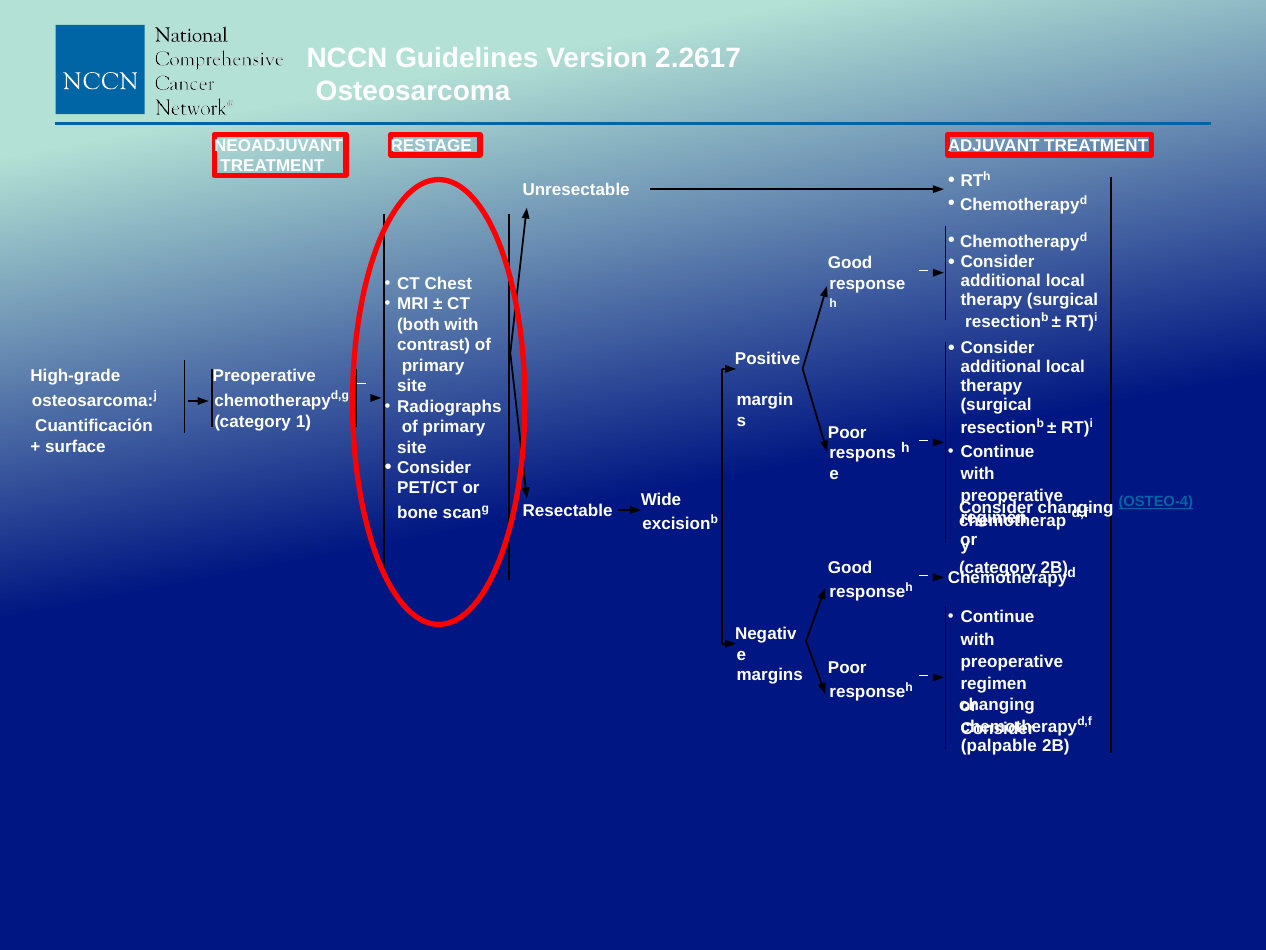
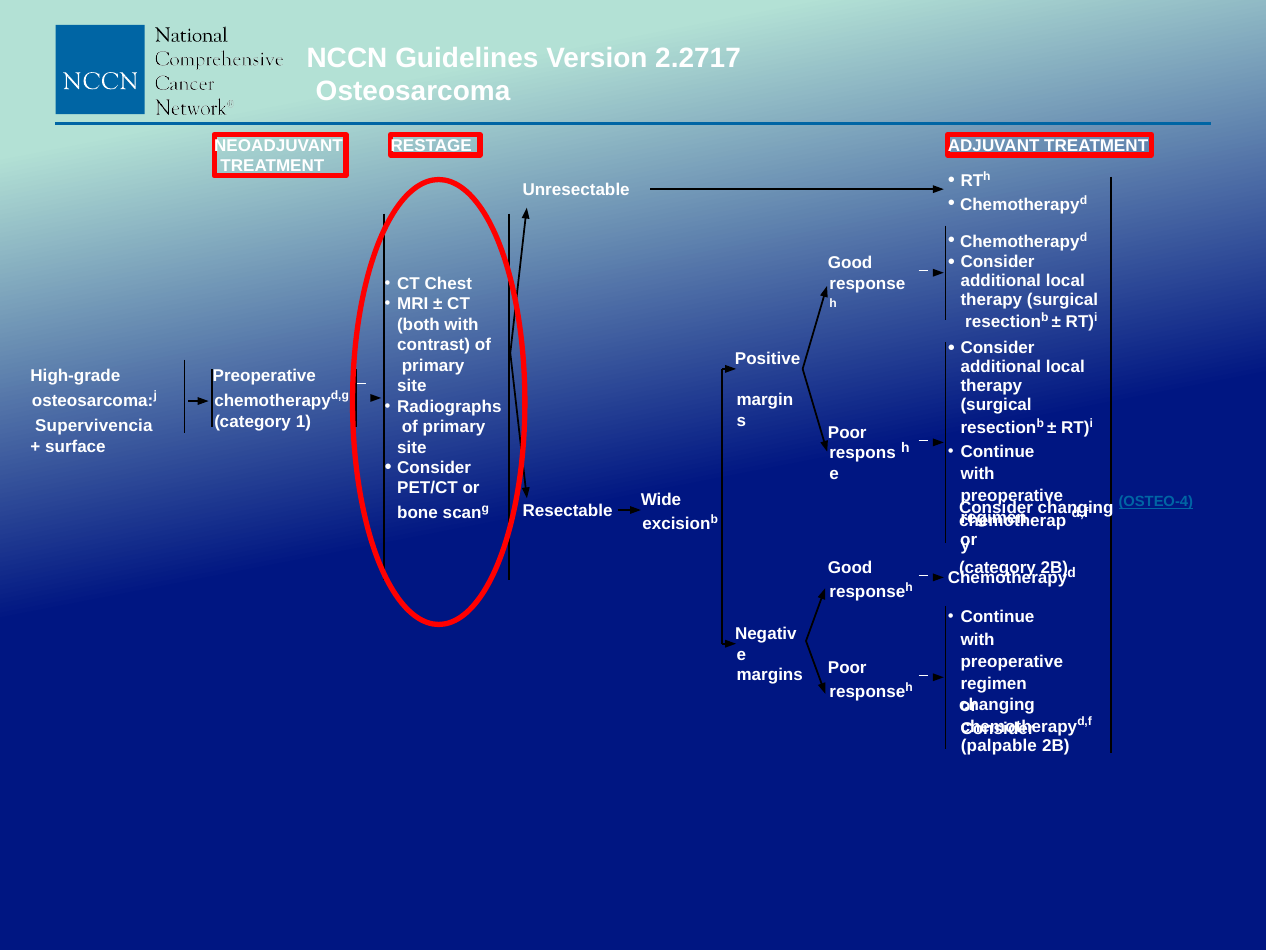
2.2617: 2.2617 -> 2.2717 (698, 58)
Cuantificación: Cuantificación -> Supervivencia (94, 426)
